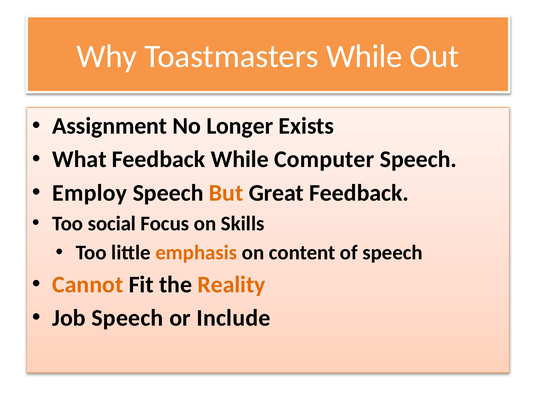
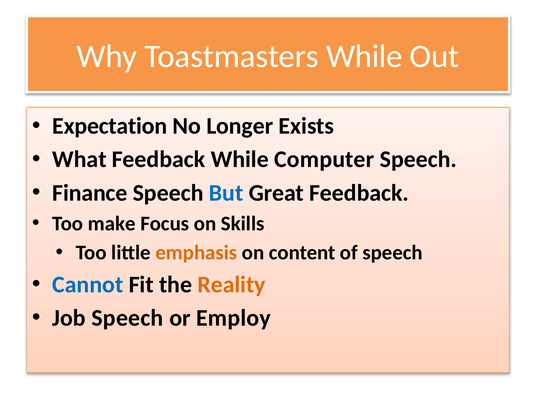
Assignment: Assignment -> Expectation (110, 126)
Employ: Employ -> Finance (90, 193)
But colour: orange -> blue (226, 193)
social: social -> make (112, 224)
Cannot colour: orange -> blue (88, 284)
Include: Include -> Employ (233, 318)
